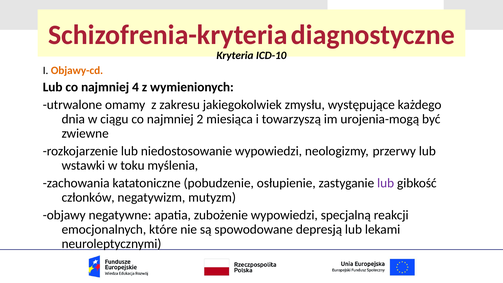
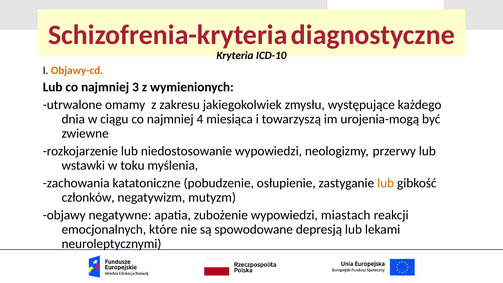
4: 4 -> 3 (135, 87)
2: 2 -> 4 (200, 119)
lub colour: purple -> orange (386, 183)
specjalną: specjalną -> miastach (346, 215)
